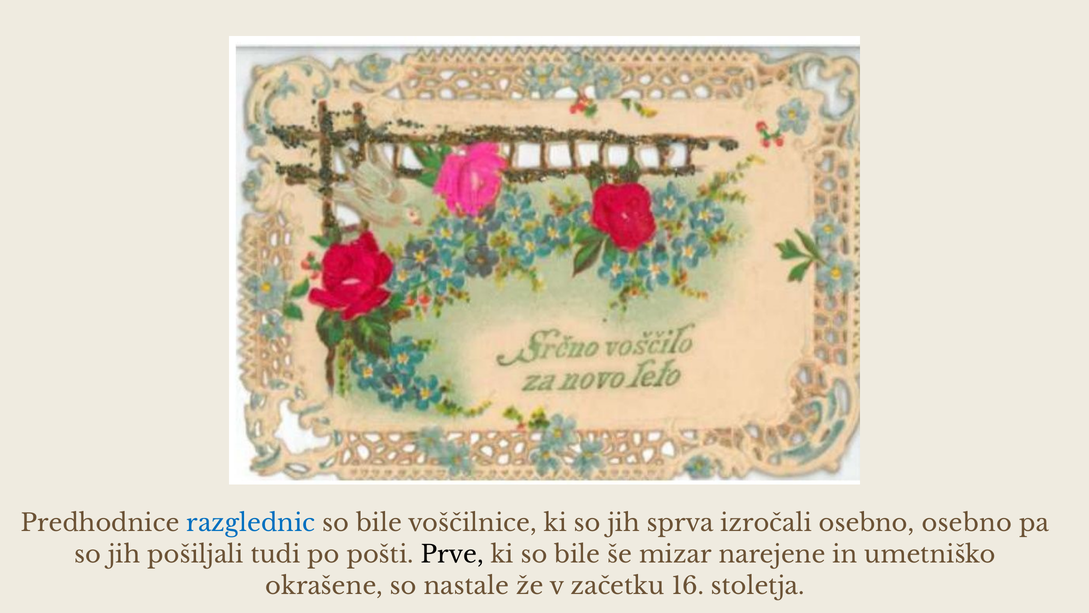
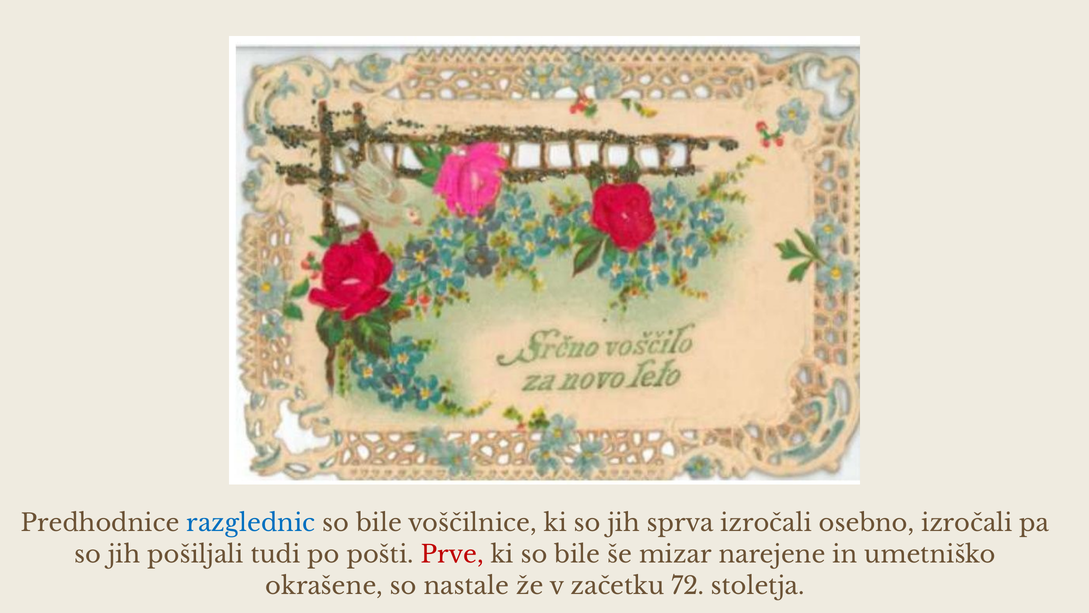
osebno osebno: osebno -> izročali (967, 523)
Prve colour: black -> red (452, 554)
16: 16 -> 72 (688, 586)
